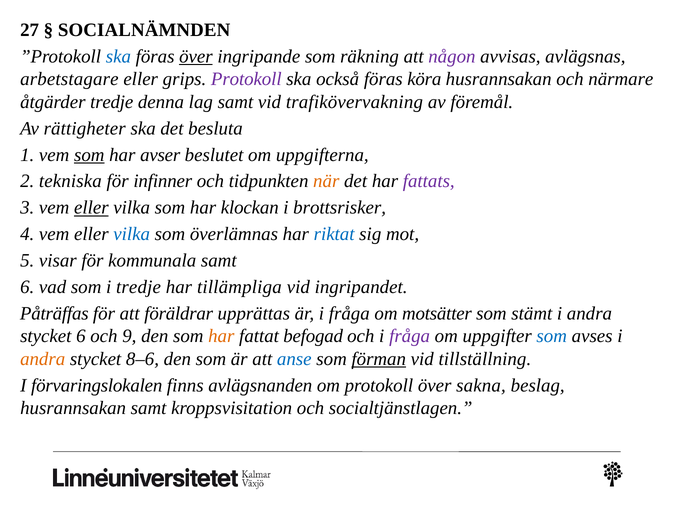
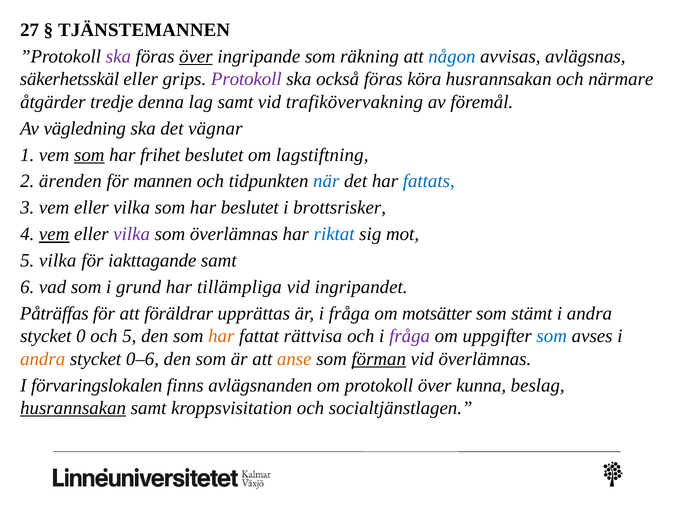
SOCIALNÄMNDEN: SOCIALNÄMNDEN -> TJÄNSTEMANNEN (144, 30)
ska colour: blue -> purple (118, 56)
någon colour: purple -> blue (452, 56)
arbetstagare: arbetstagare -> säkerhetsskäl (70, 79)
rättigheter: rättigheter -> vägledning (85, 128)
besluta: besluta -> vägnar (215, 128)
avser: avser -> frihet (160, 155)
uppgifterna: uppgifterna -> lagstiftning (322, 155)
tekniska: tekniska -> ärenden (70, 181)
infinner: infinner -> mannen (163, 181)
när colour: orange -> blue (326, 181)
fattats colour: purple -> blue (429, 181)
eller underline: present -> none (91, 207)
har klockan: klockan -> beslutet (250, 207)
vem underline: none -> present (54, 234)
vilka colour: blue -> purple (132, 234)
5 visar: visar -> vilka (58, 260)
kommunala: kommunala -> iakttagande (152, 260)
i tredje: tredje -> grund (139, 287)
stycket 6: 6 -> 0 (81, 336)
och 9: 9 -> 5 (129, 336)
befogad: befogad -> rättvisa (313, 336)
8–6: 8–6 -> 0–6 (142, 358)
anse colour: blue -> orange (294, 358)
vid tillställning: tillställning -> överlämnas (485, 358)
sakna: sakna -> kunna (481, 385)
husrannsakan underline: none -> present (73, 407)
